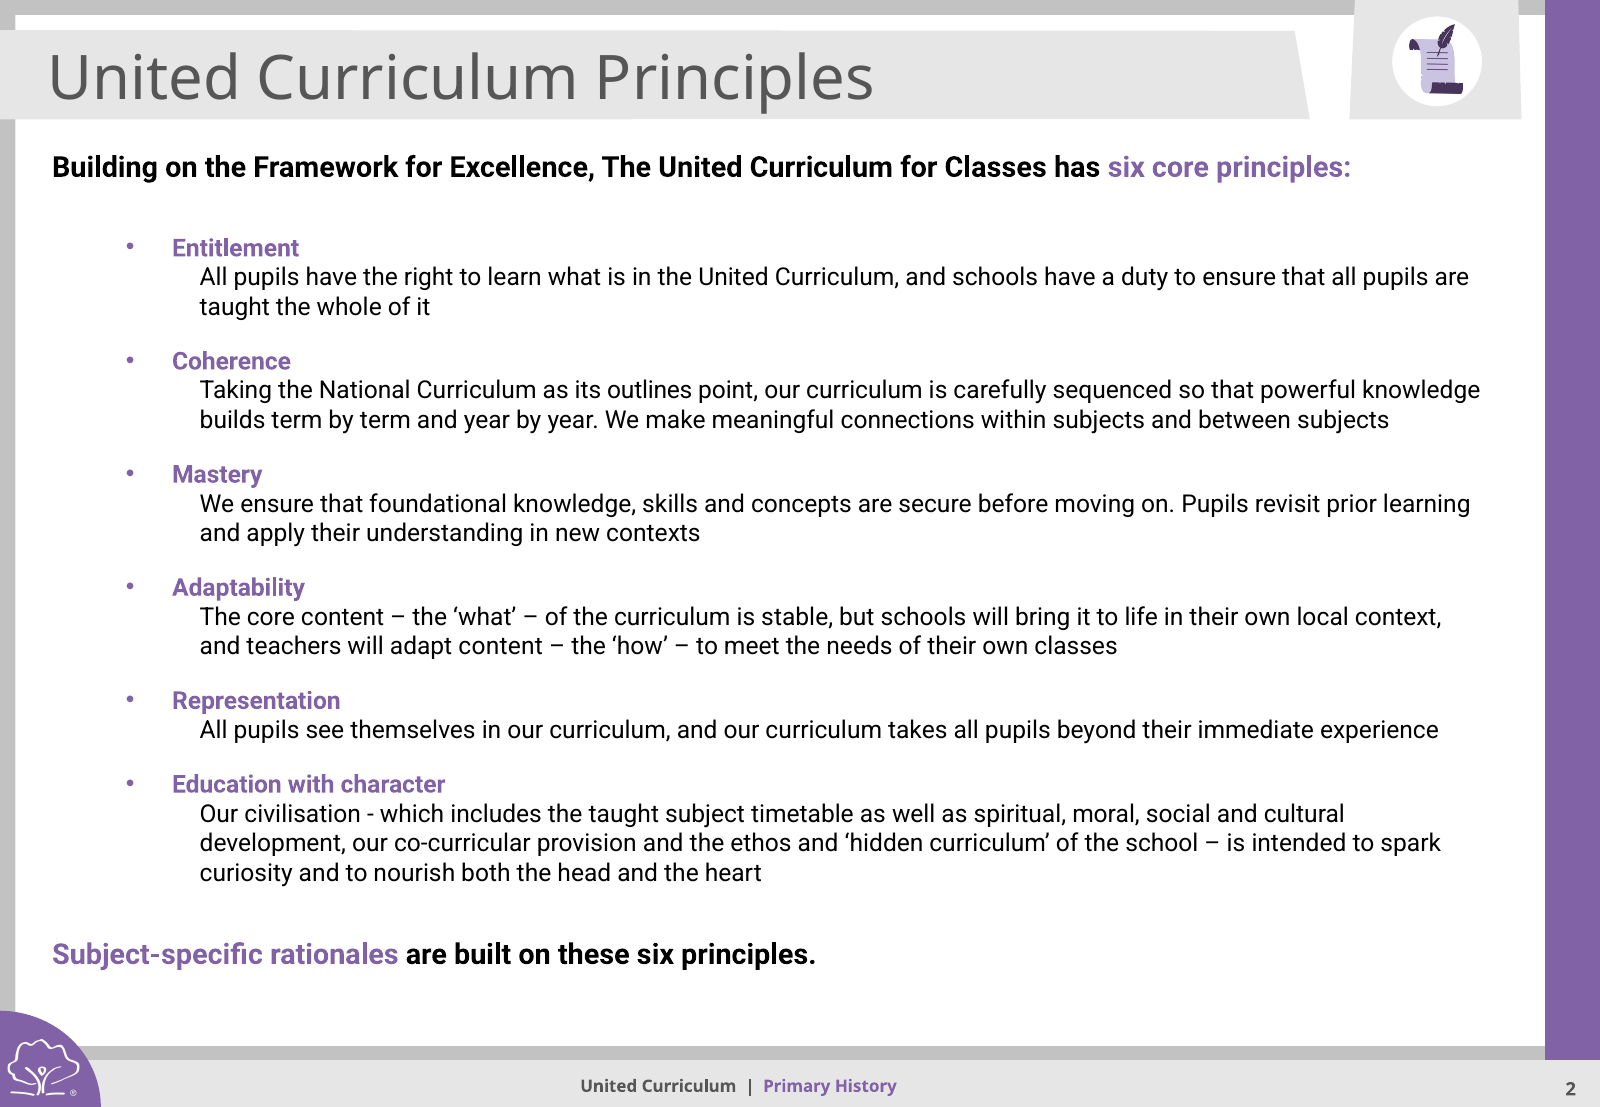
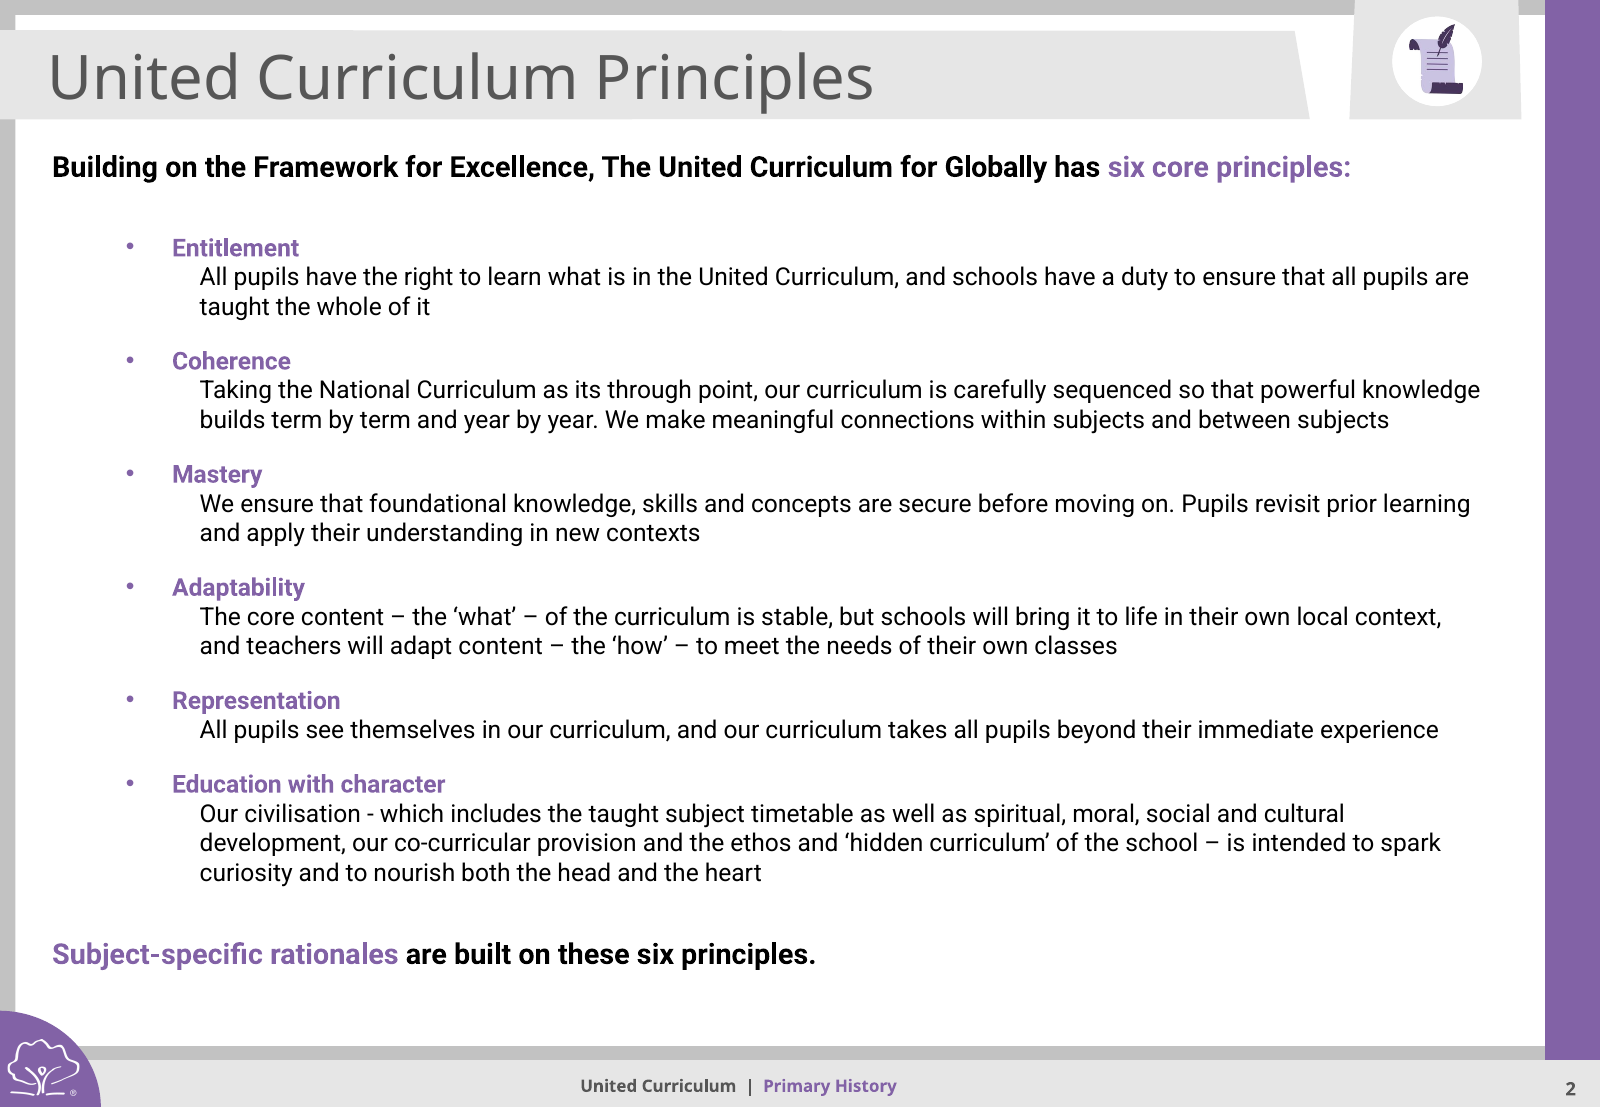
for Classes: Classes -> Globally (996, 167)
outlines: outlines -> through (650, 391)
